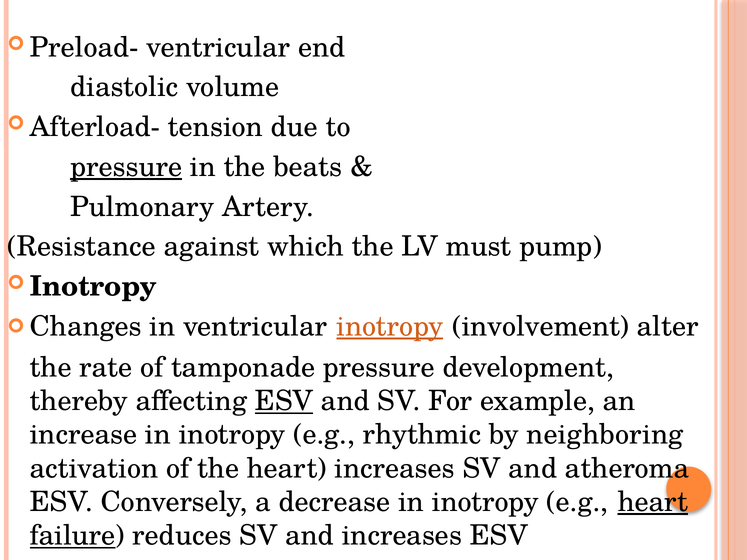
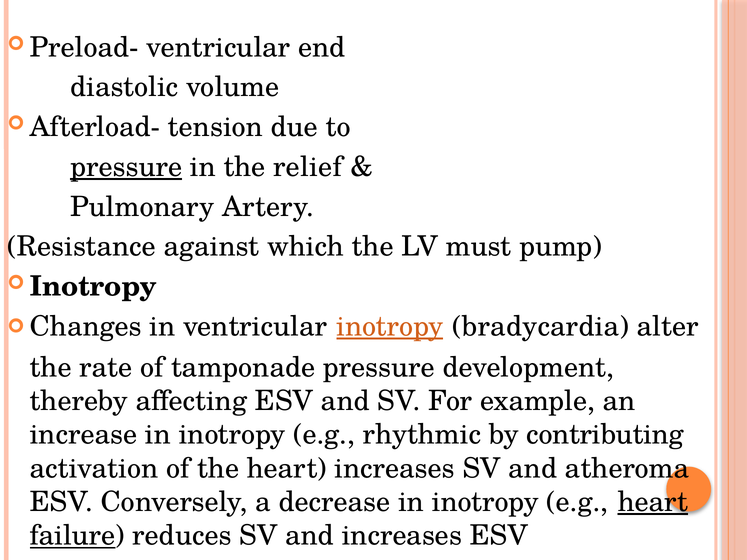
beats: beats -> relief (308, 167)
involvement: involvement -> bradycardia (541, 327)
ESV underline: present -> none (284, 401)
neighboring: neighboring -> contributing (605, 435)
